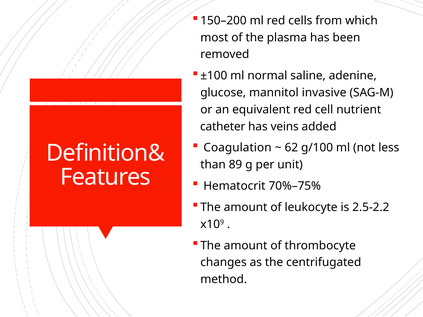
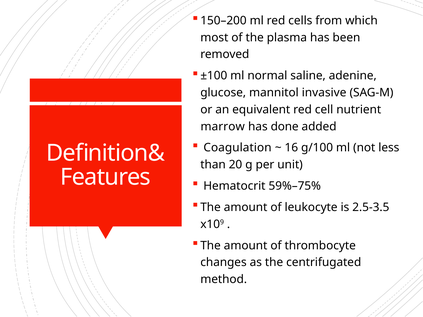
catheter: catheter -> marrow (223, 127)
veins: veins -> done (285, 127)
62: 62 -> 16 (291, 148)
89: 89 -> 20 (235, 165)
70%–75%: 70%–75% -> 59%–75% (295, 186)
2.5-2.2: 2.5-2.2 -> 2.5-3.5 (371, 207)
